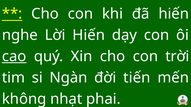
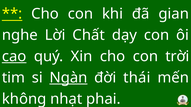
đã hiến: hiến -> gian (174, 14)
Lời Hiến: Hiến -> Chất (89, 35)
Ngàn underline: none -> present (68, 78)
tiến: tiến -> thái (137, 78)
